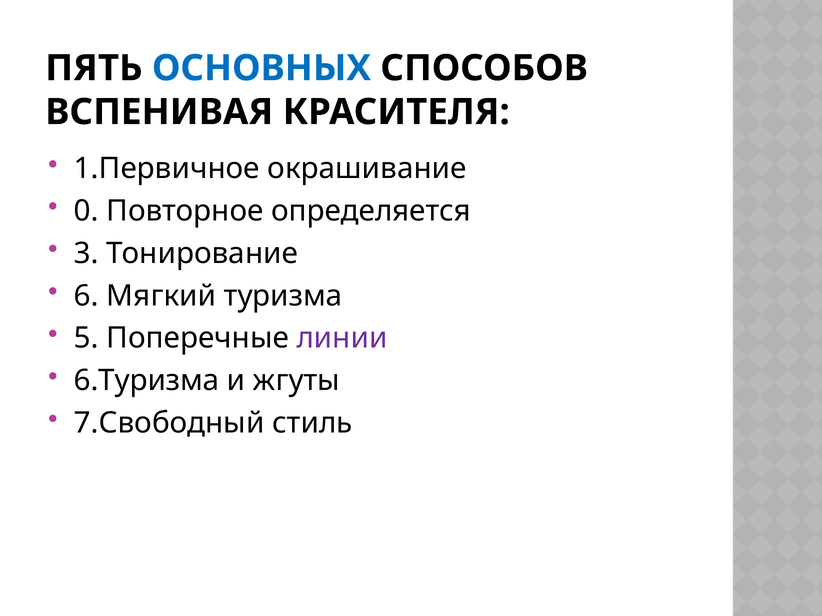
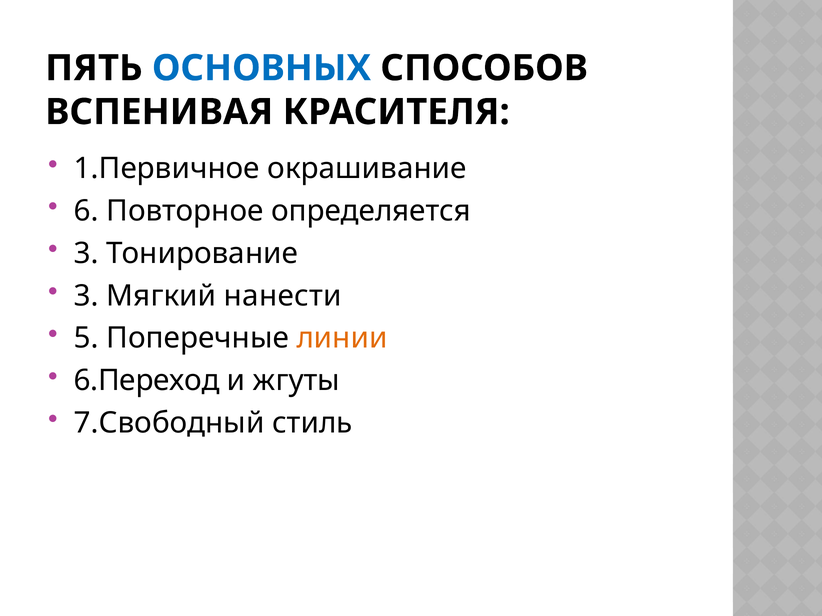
0: 0 -> 6 (86, 211)
6: 6 -> 3 (86, 296)
туризма: туризма -> нанести (283, 296)
линии colour: purple -> orange (342, 338)
6.Туризма: 6.Туризма -> 6.Переход (147, 381)
